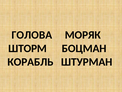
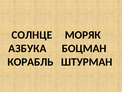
ГОЛОВА: ГОЛОВА -> СОЛНЦЕ (32, 35)
ШТОРМ: ШТОРМ -> АЗБУКА (27, 48)
